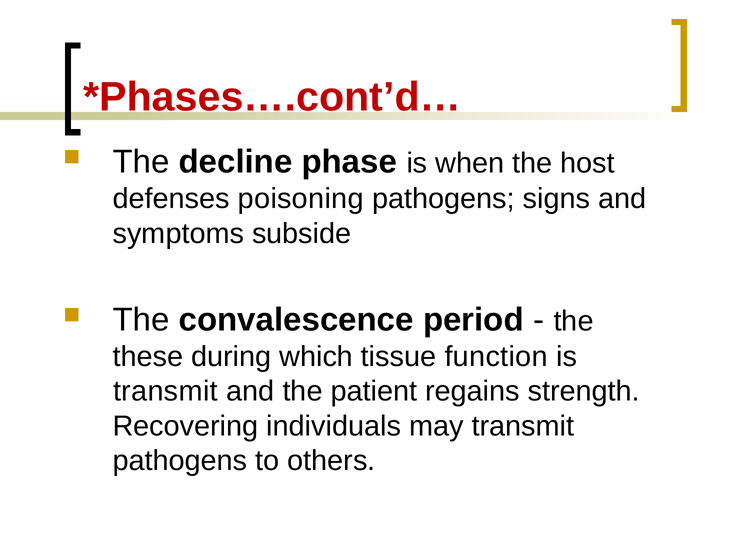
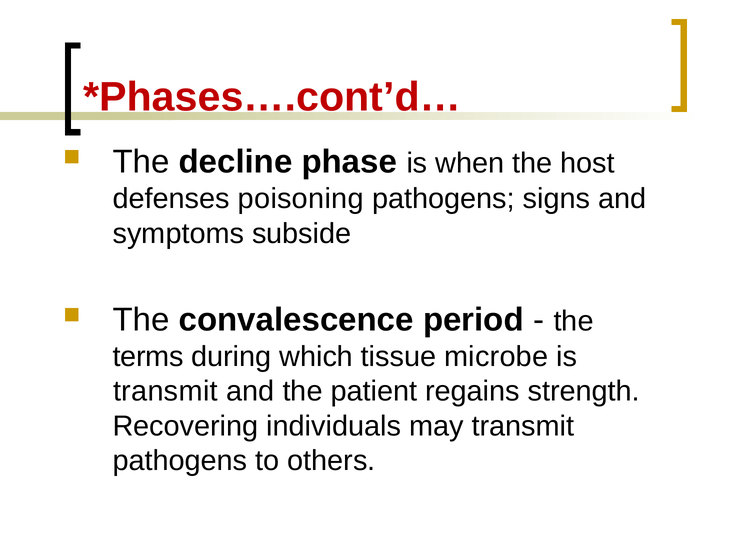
these: these -> terms (148, 357)
function: function -> microbe (496, 357)
